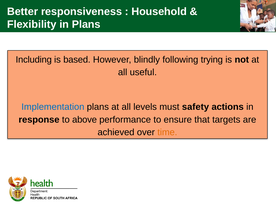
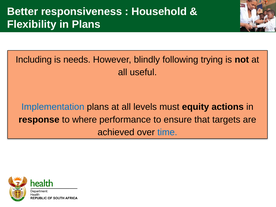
based: based -> needs (77, 60)
safety: safety -> equity (196, 107)
above: above -> where (85, 120)
time colour: orange -> blue (167, 132)
